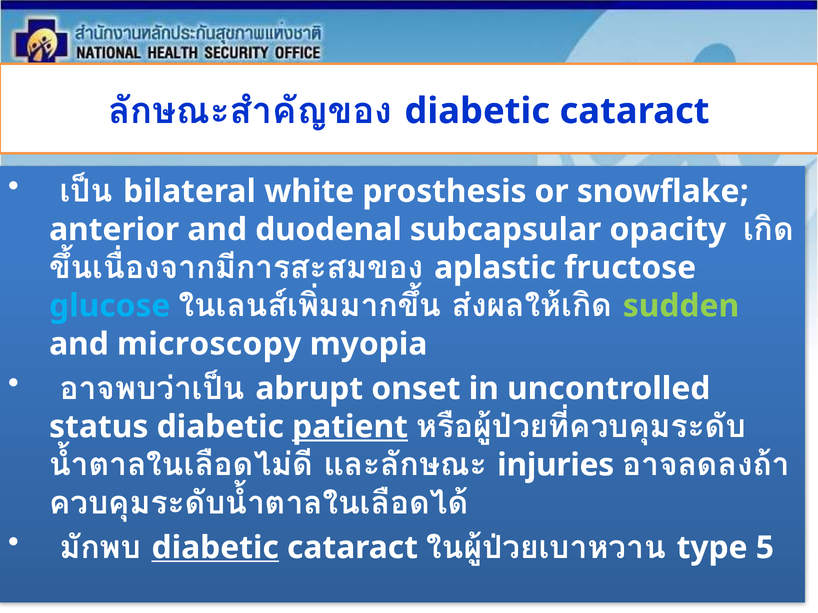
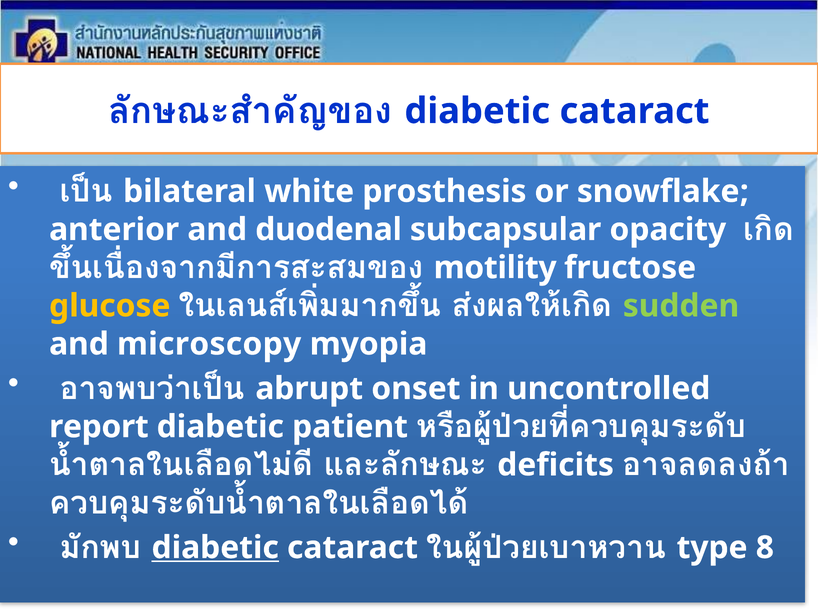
aplastic: aplastic -> motility (495, 268)
glucose colour: light blue -> yellow (110, 306)
status: status -> report (99, 427)
patient underline: present -> none (350, 427)
injuries: injuries -> deficits (556, 465)
5: 5 -> 8 (765, 548)
